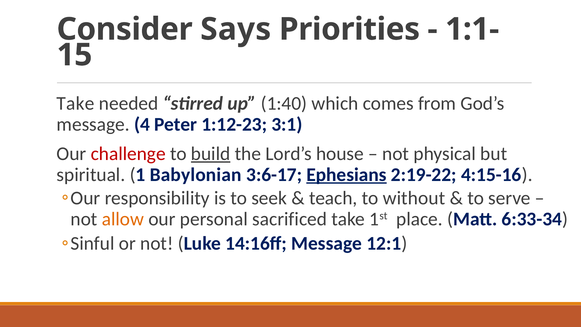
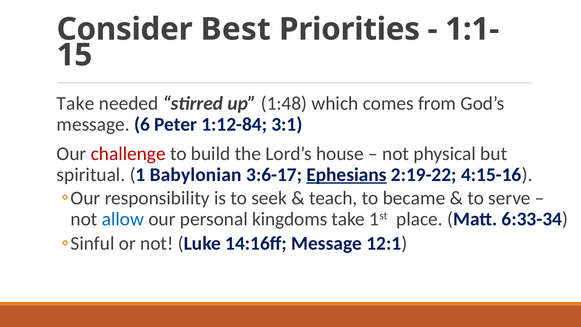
Says: Says -> Best (236, 29)
1:40: 1:40 -> 1:48 (284, 103)
4: 4 -> 6 (142, 124)
1:12-23: 1:12-23 -> 1:12-84 (234, 124)
build underline: present -> none (211, 154)
without: without -> became (414, 198)
allow colour: orange -> blue (123, 219)
sacrificed: sacrificed -> kingdoms (290, 219)
